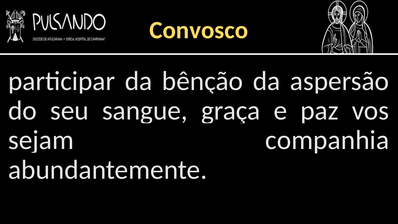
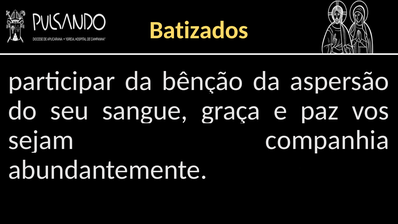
Convosco: Convosco -> Batizados (199, 30)
